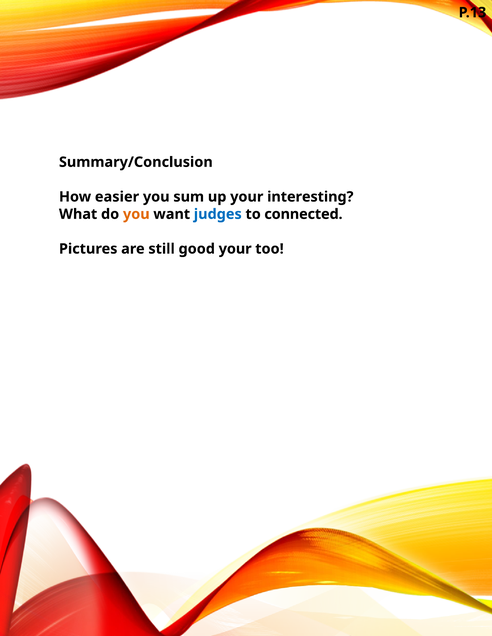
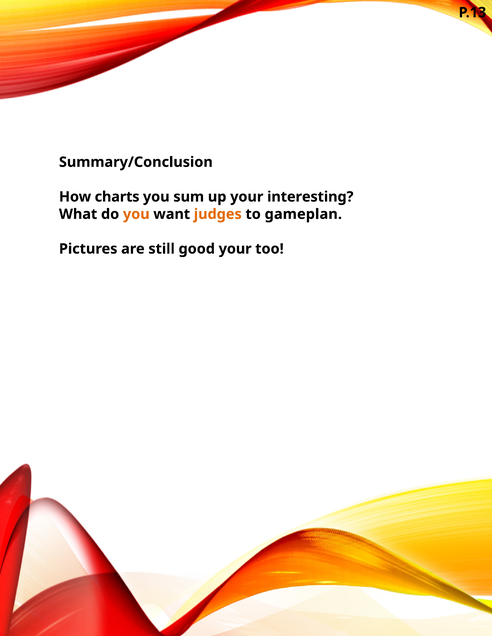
easier: easier -> charts (117, 197)
judges colour: blue -> orange (218, 214)
connected: connected -> gameplan (303, 214)
